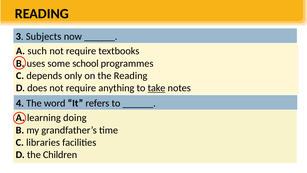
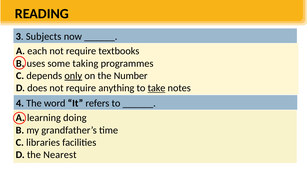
such: such -> each (37, 51)
school: school -> taking (85, 63)
only underline: none -> present (73, 76)
the Reading: Reading -> Number (131, 76)
Children: Children -> Nearest (60, 154)
